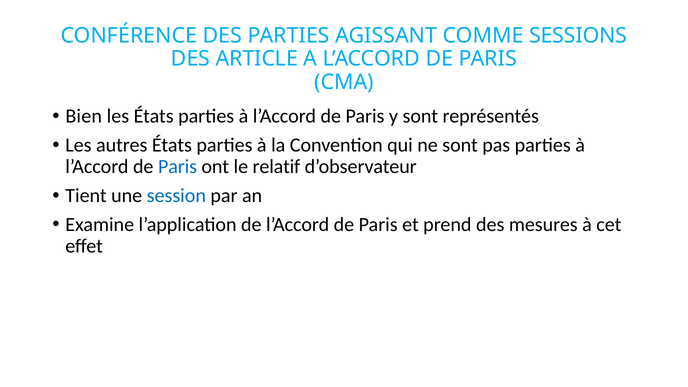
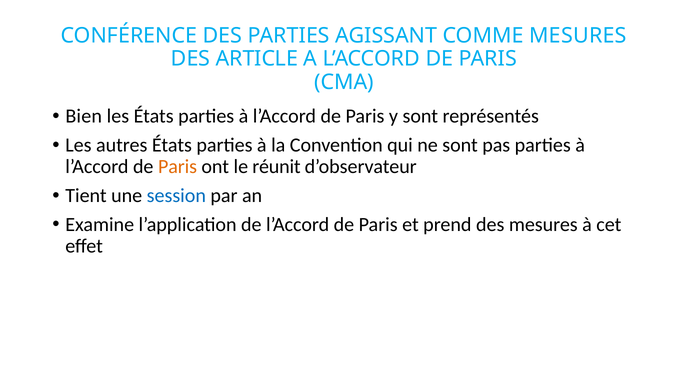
COMME SESSIONS: SESSIONS -> MESURES (578, 36)
Paris colour: blue -> orange (178, 167)
relatif: relatif -> réunit (276, 167)
